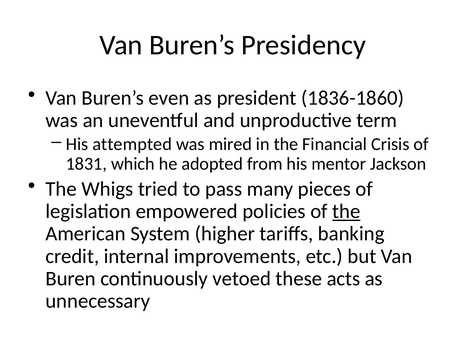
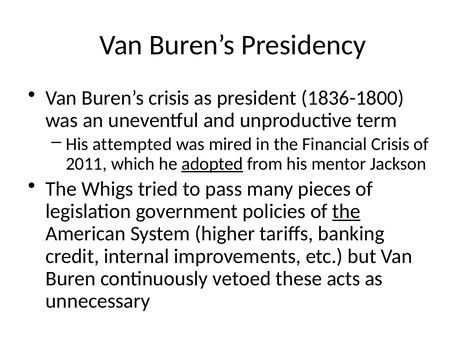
Buren’s even: even -> crisis (169, 98)
1836-1860: 1836-1860 -> 1836-1800 (353, 98)
1831: 1831 -> 2011 (86, 164)
adopted underline: none -> present (212, 164)
empowered: empowered -> government (187, 211)
